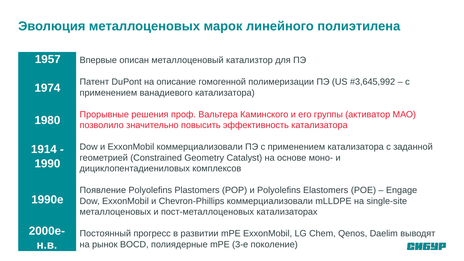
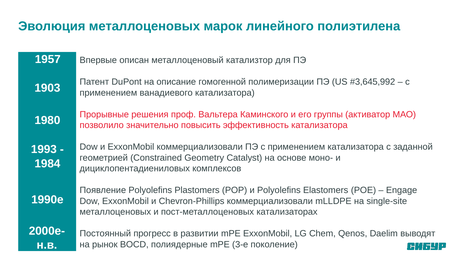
1974: 1974 -> 1903 (47, 88)
1914: 1914 -> 1993 (44, 149)
1990: 1990 -> 1984 (47, 164)
